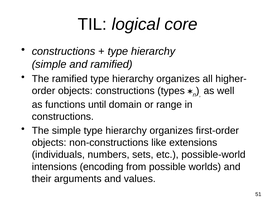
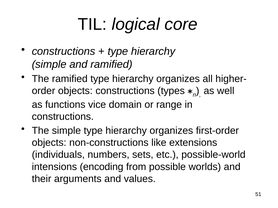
until: until -> vice (97, 105)
